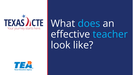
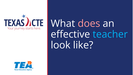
does colour: light blue -> pink (89, 23)
